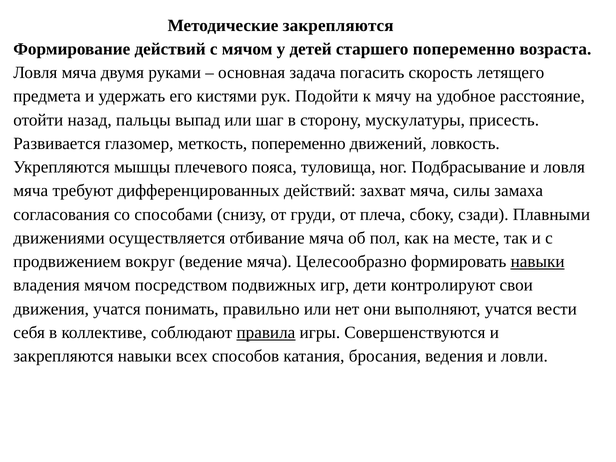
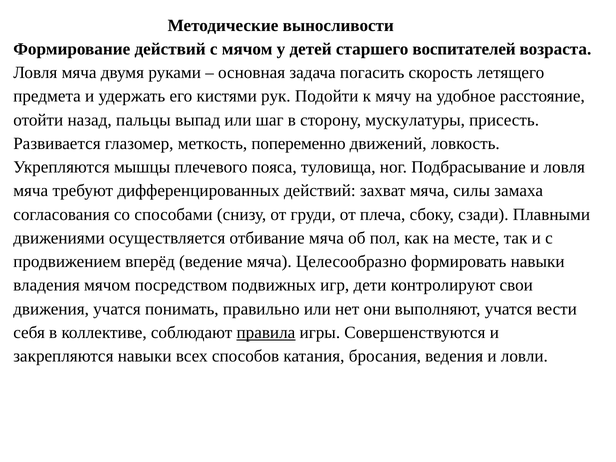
Методические закрепляются: закрепляются -> выносливости (338, 25)
старшего попеременно: попеременно -> воспитателей (464, 49)
вокруг: вокруг -> вперёд (150, 262)
навыки underline: present -> none (538, 262)
